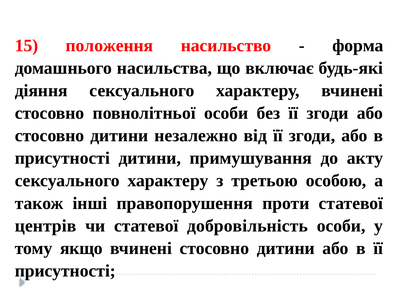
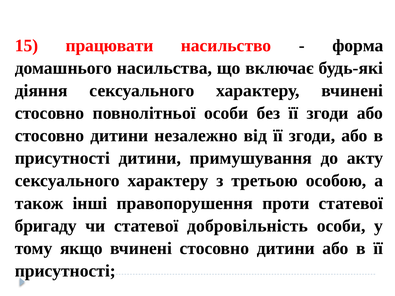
положення: положення -> працювати (110, 46)
центрів: центрів -> бригаду (46, 226)
